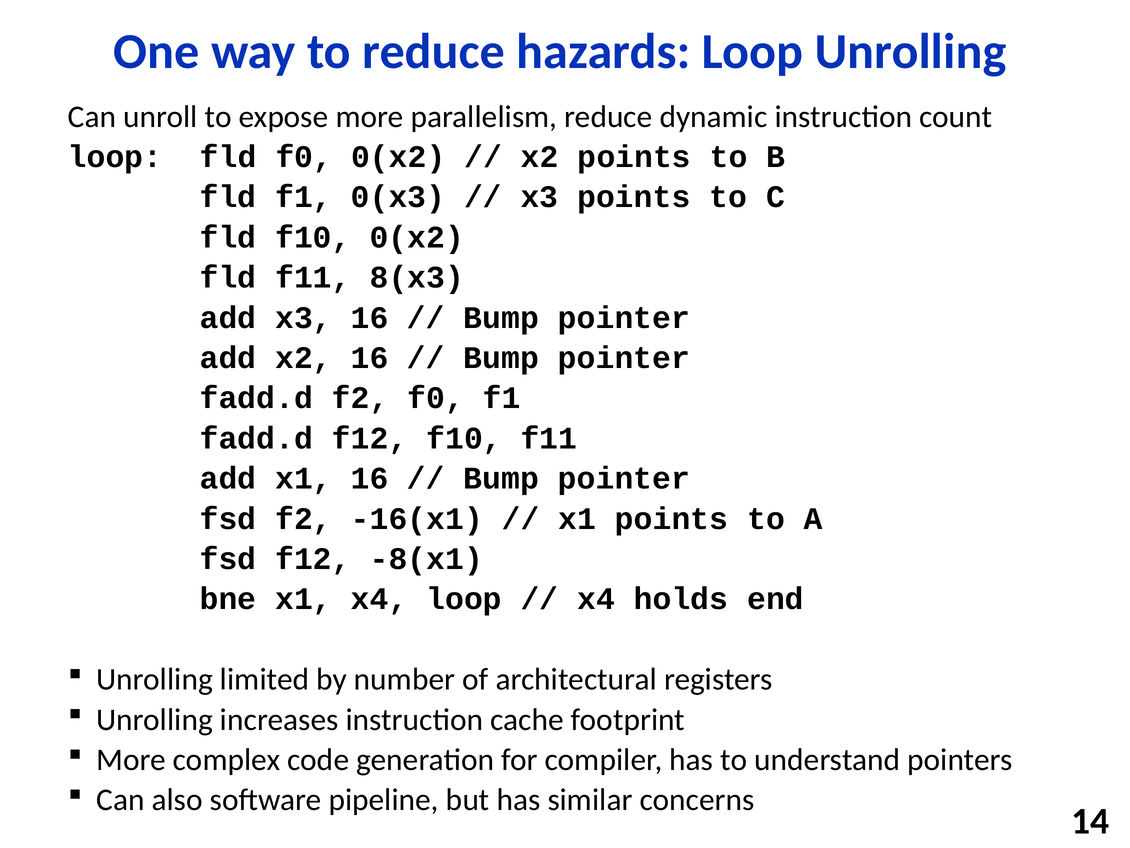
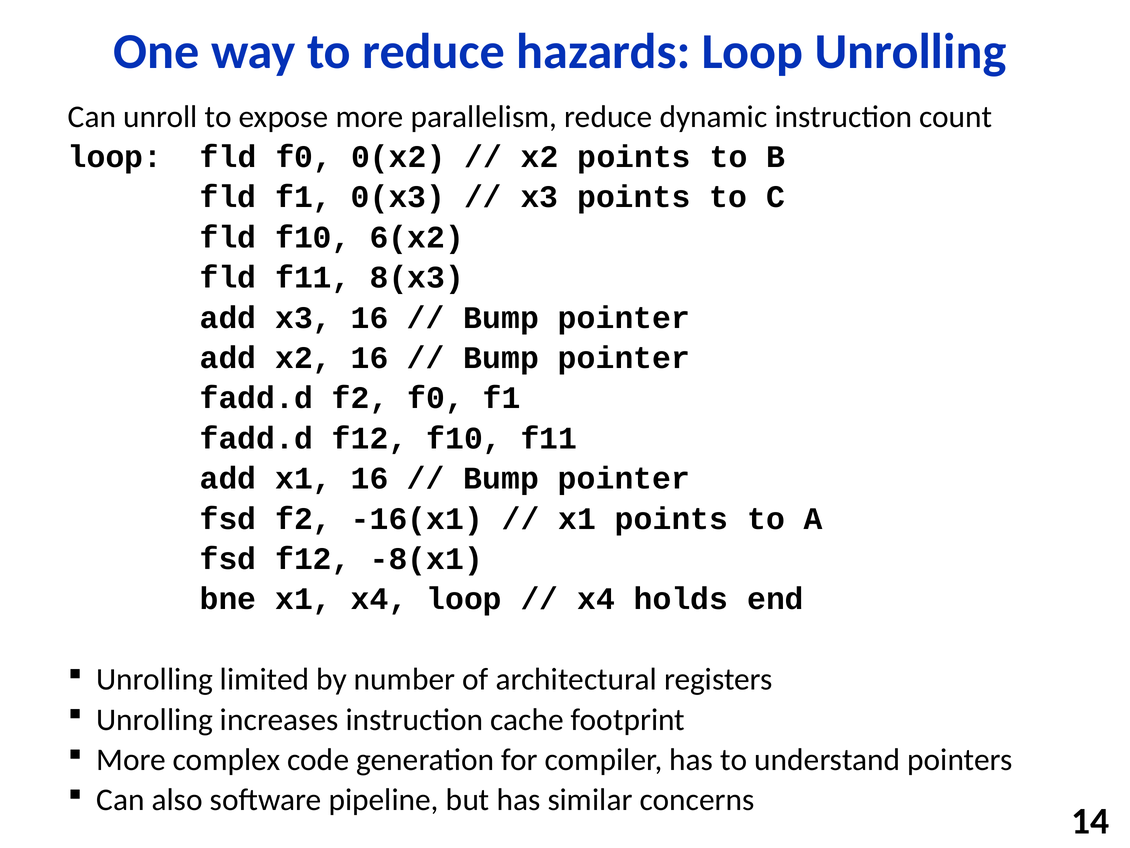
f10 0(x2: 0(x2 -> 6(x2 (417, 237)
